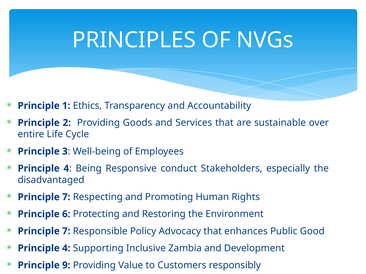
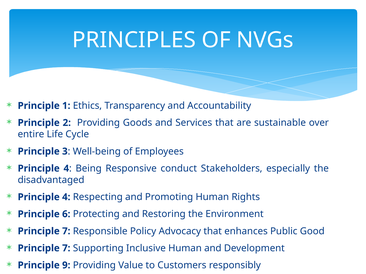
7: 7 -> 4 (66, 197)
4: 4 -> 7 (66, 249)
Inclusive Zambia: Zambia -> Human (185, 249)
